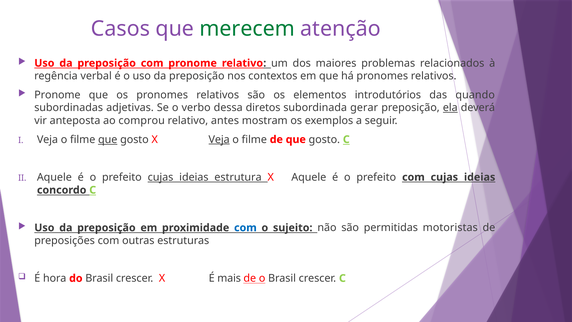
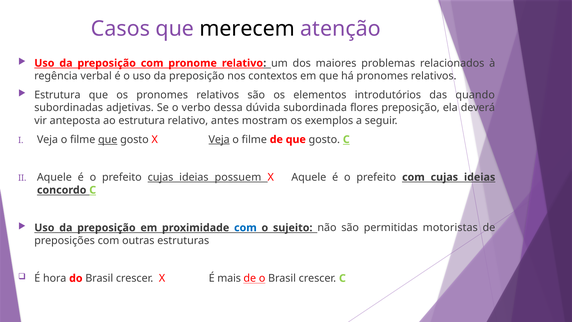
merecem colour: green -> black (247, 29)
Pronome: Pronome -> Estrutura (57, 95)
diretos: diretos -> dúvida (263, 108)
gerar: gerar -> flores (364, 108)
ela underline: present -> none (450, 108)
ao comprou: comprou -> estrutura (142, 121)
estrutura: estrutura -> possuem (238, 177)
